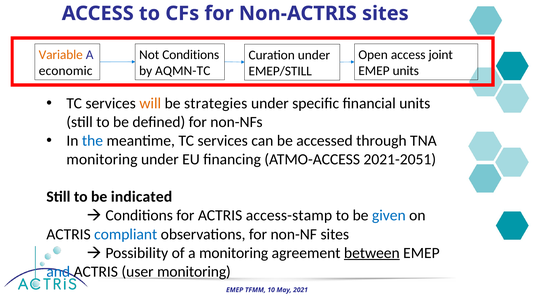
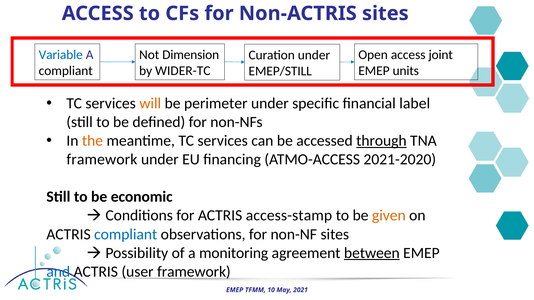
Not Conditions: Conditions -> Dimension (191, 55)
Variable colour: orange -> blue (61, 55)
AQMN-TC: AQMN-TC -> WIDER-TC (183, 71)
economic: economic -> compliant (66, 71)
strategies: strategies -> perimeter (216, 104)
financial units: units -> label (415, 104)
the colour: blue -> orange (92, 141)
through underline: none -> present (381, 141)
monitoring: monitoring -> framework (102, 160)
2021-2051: 2021-2051 -> 2021-2020 (400, 160)
indicated: indicated -> economic (142, 197)
given colour: blue -> orange (389, 216)
user monitoring: monitoring -> framework (194, 272)
